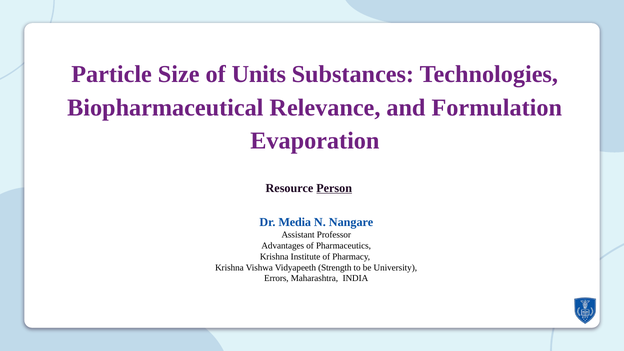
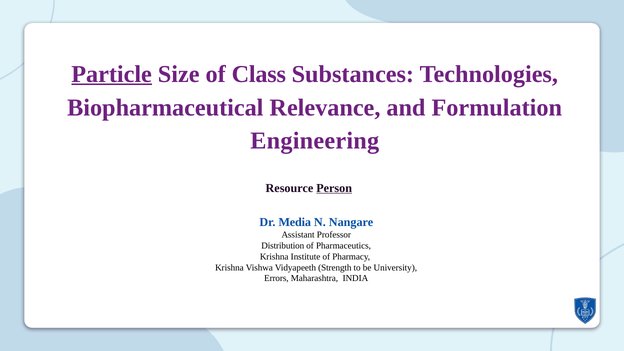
Particle underline: none -> present (112, 74)
Units: Units -> Class (259, 74)
Evaporation: Evaporation -> Engineering (315, 141)
Advantages: Advantages -> Distribution (283, 246)
